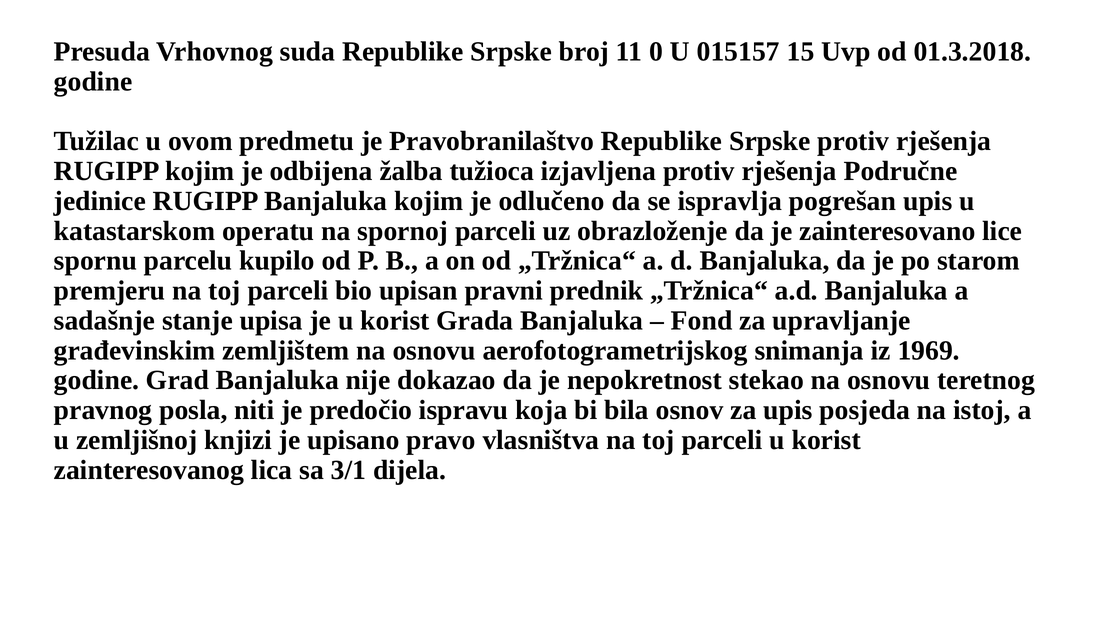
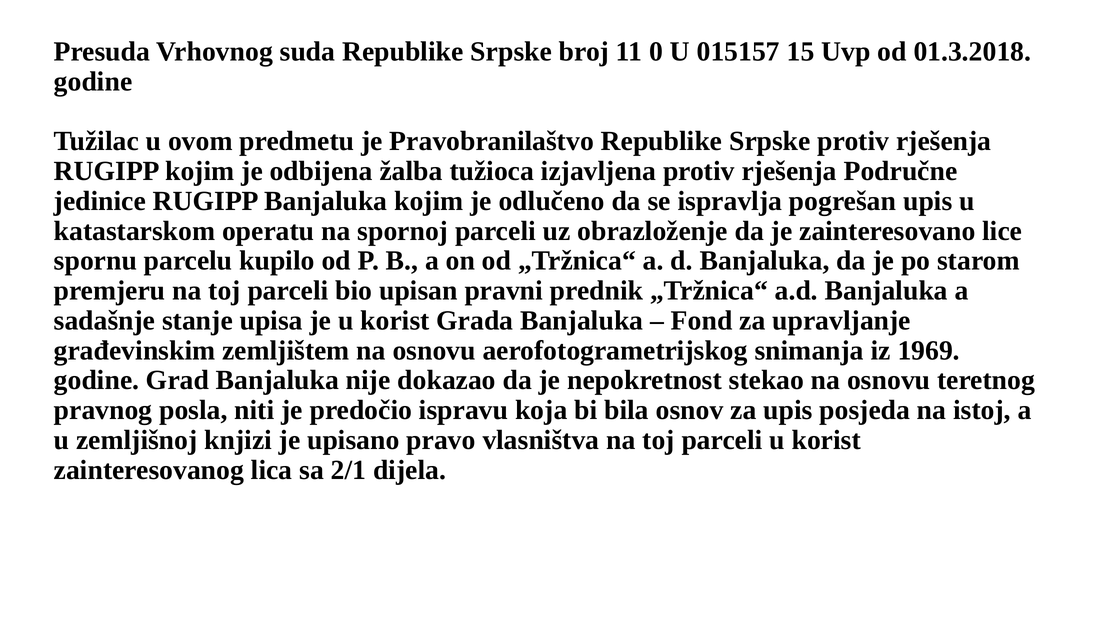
3/1: 3/1 -> 2/1 (348, 470)
